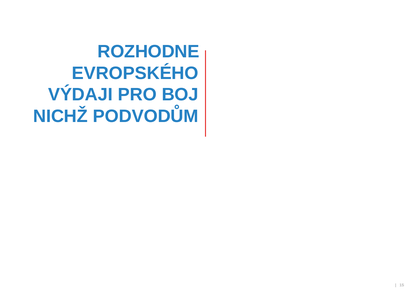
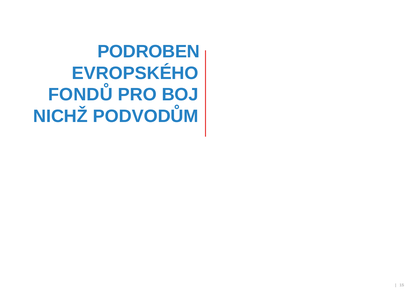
ROZHODNE: ROZHODNE -> PODROBEN (149, 52)
VÝDAJI: VÝDAJI -> FONDŮ (80, 95)
